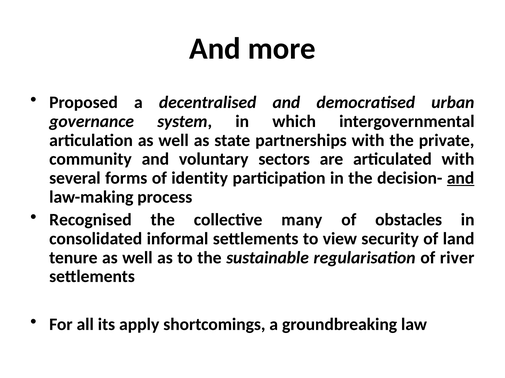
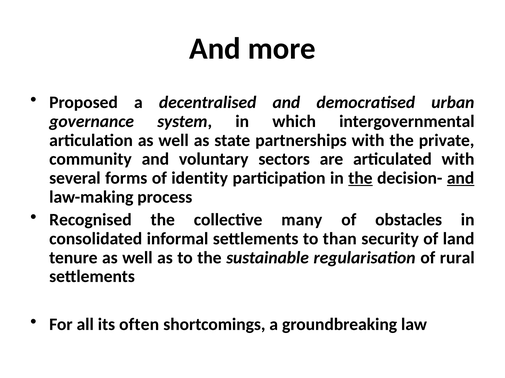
the underline: none -> present (360, 178)
view: view -> than (340, 239)
river: river -> rural (457, 258)
apply: apply -> often (139, 325)
